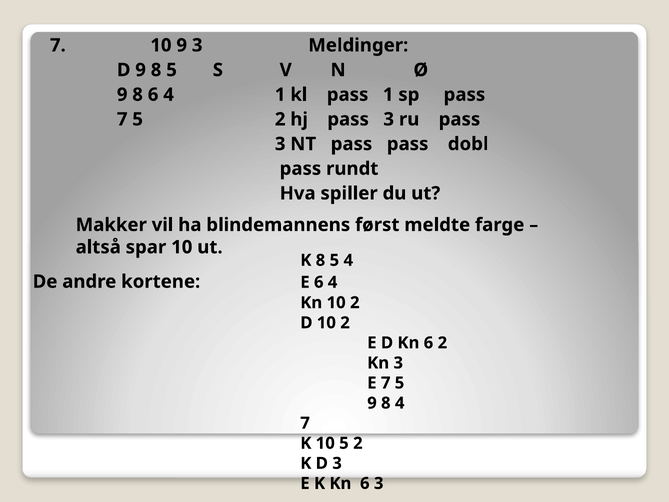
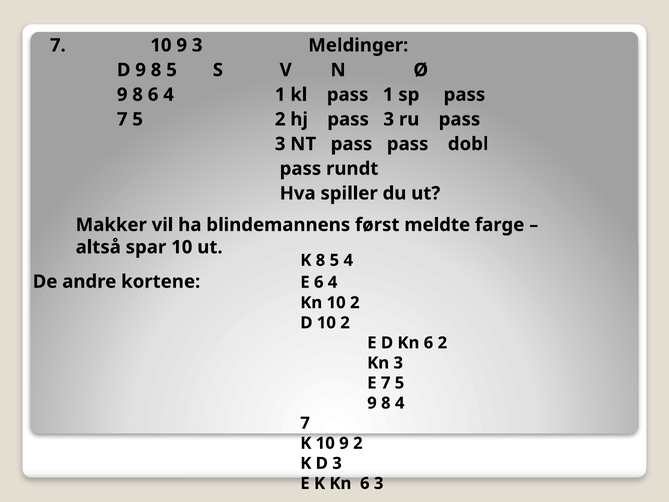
K 10 5: 5 -> 9 (344, 443)
